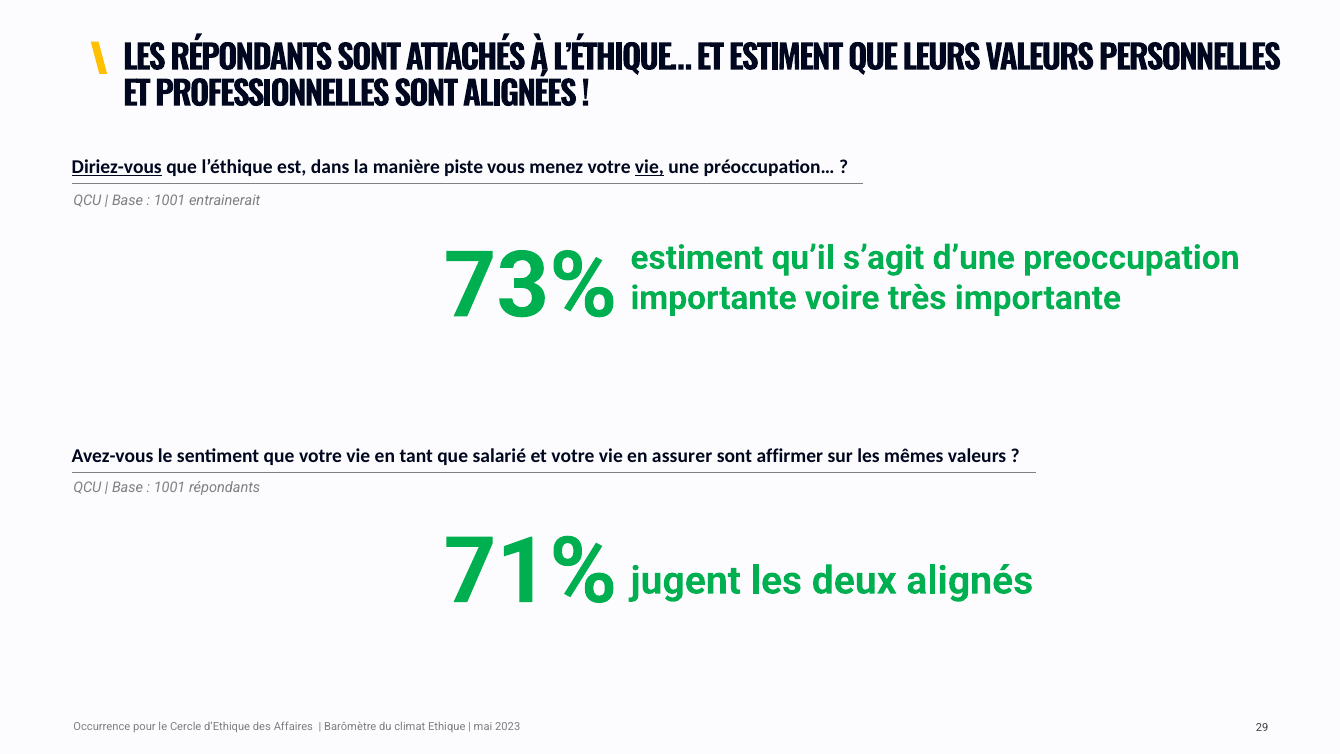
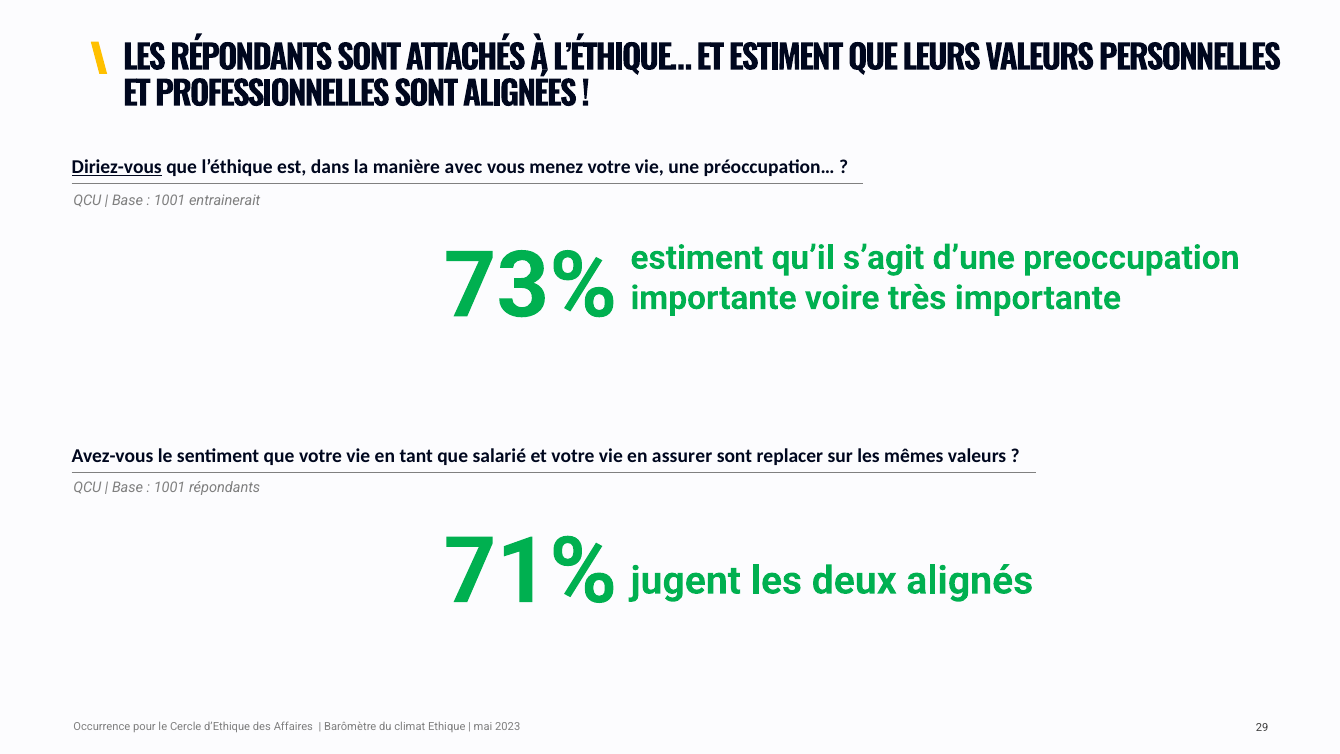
piste: piste -> avec (463, 167)
vie underline: present -> none (649, 167)
affirmer: affirmer -> replacer (790, 456)
